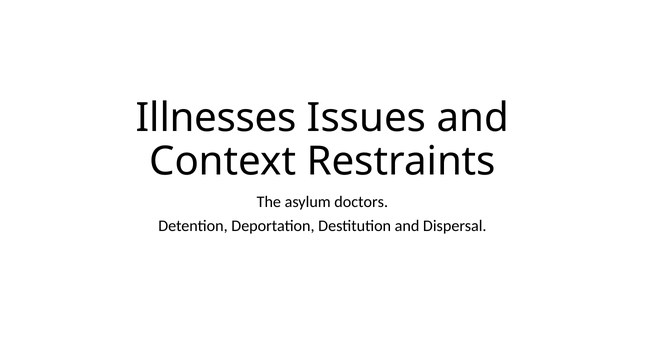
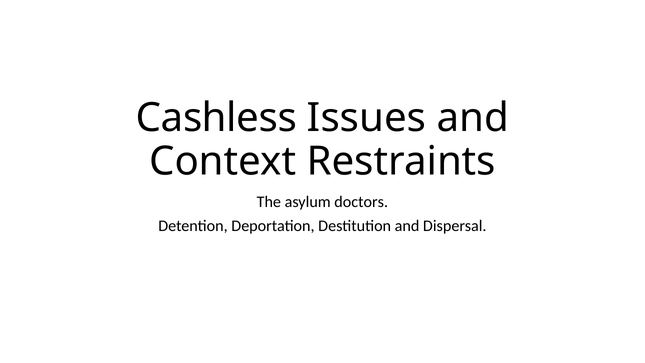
Illnesses: Illnesses -> Cashless (216, 118)
